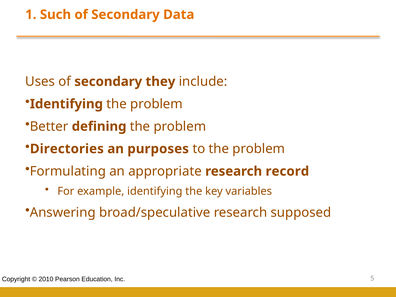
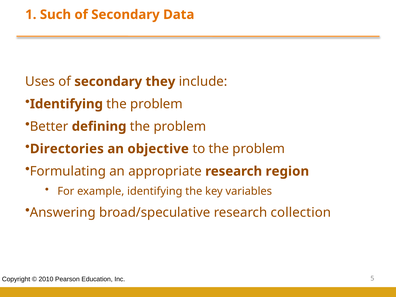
purposes: purposes -> objective (158, 149)
record: record -> region (287, 171)
supposed: supposed -> collection (301, 212)
